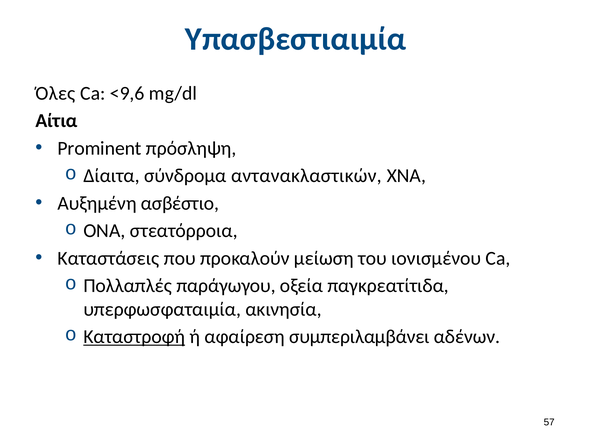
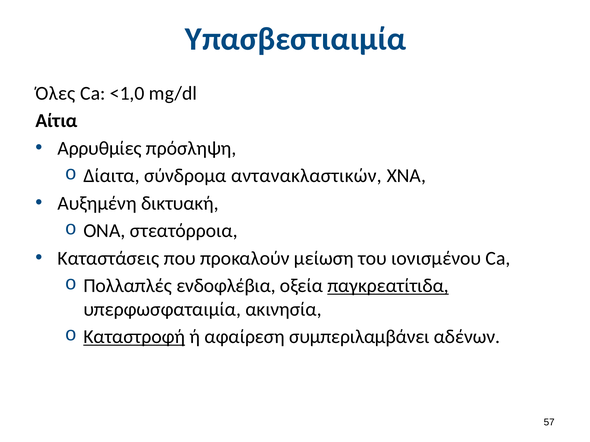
<9,6: <9,6 -> <1,0 (127, 93)
Prominent: Prominent -> Αρρυθμίες (100, 148)
ασβέστιο: ασβέστιο -> δικτυακή (180, 203)
παράγωγου: παράγωγου -> ενδοφλέβια (226, 286)
παγκρεατίτιδα underline: none -> present (388, 286)
